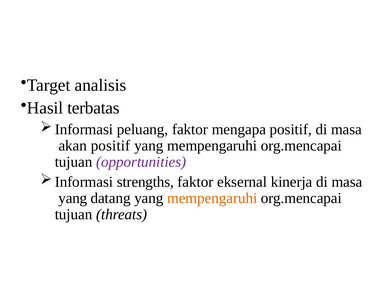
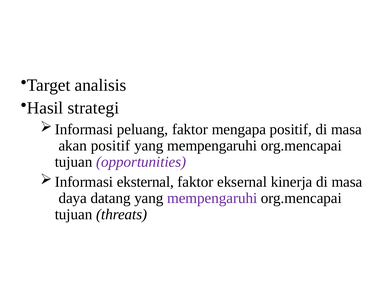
terbatas: terbatas -> strategi (93, 108)
strengths: strengths -> eksternal (145, 182)
yang: yang -> daya (73, 198)
mempengaruhi colour: orange -> purple (212, 198)
